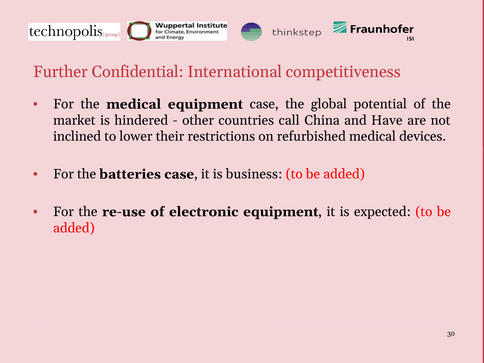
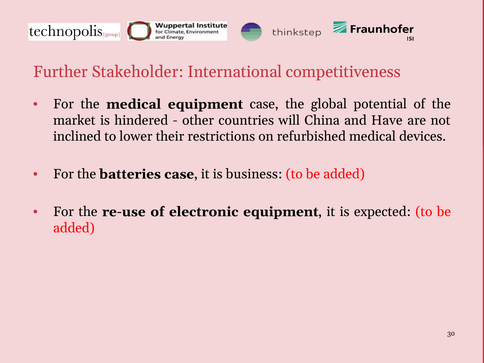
Confidential: Confidential -> Stakeholder (138, 72)
call: call -> will (289, 120)
